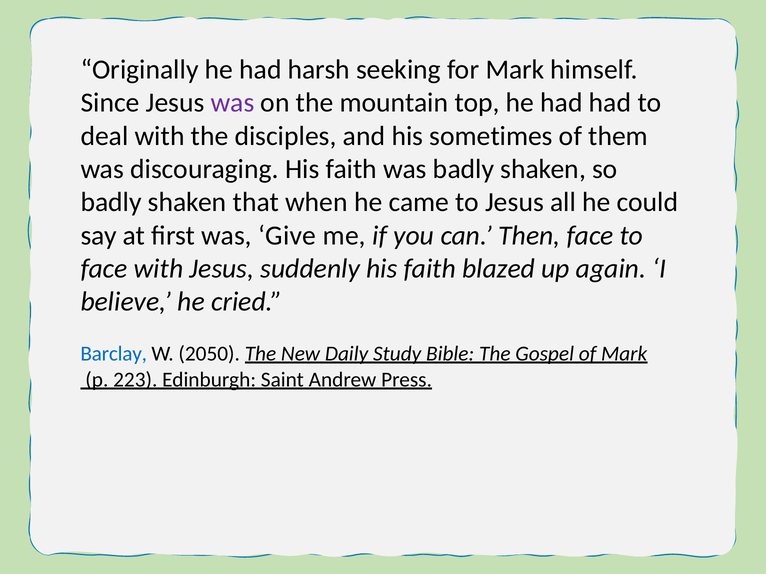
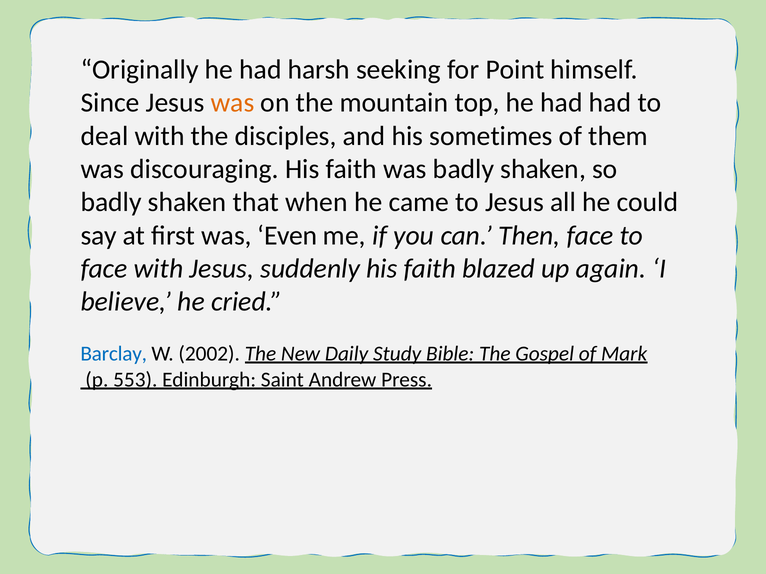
for Mark: Mark -> Point (515, 70)
was colour: purple -> orange (233, 103)
Give: Give -> Even (287, 236)
2050: 2050 -> 2002 (209, 354)
223: 223 -> 553 (135, 380)
